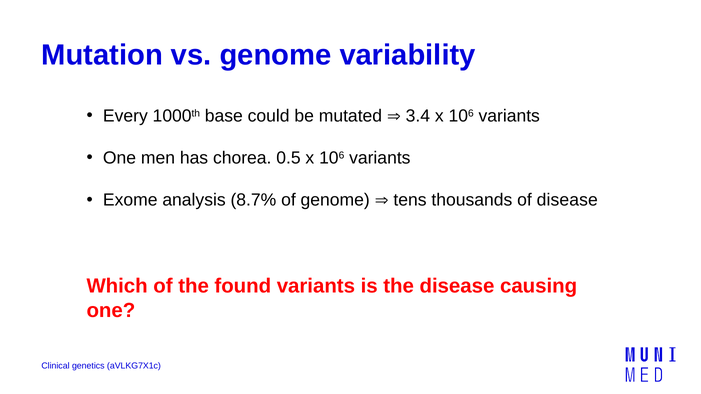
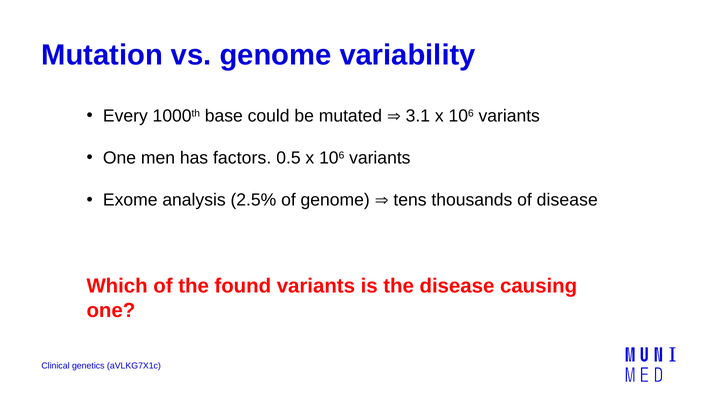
3.4: 3.4 -> 3.1 (418, 116)
chorea: chorea -> factors (242, 158)
8.7%: 8.7% -> 2.5% (253, 200)
